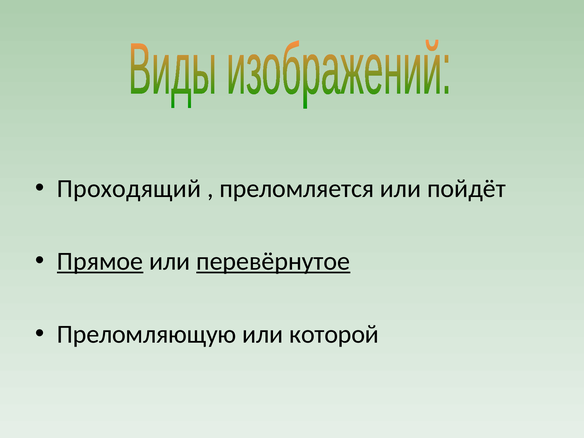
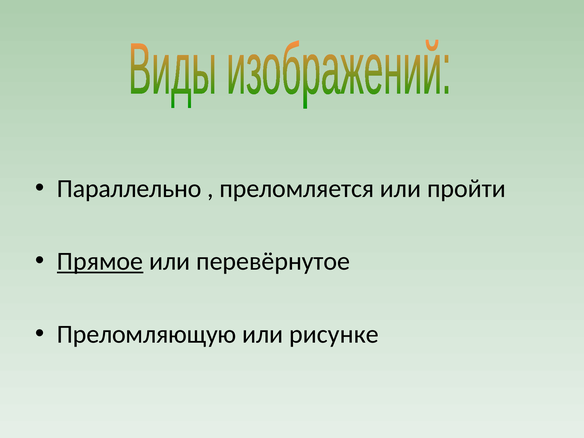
Проходящий: Проходящий -> Параллельно (129, 189)
пойдёт: пойдёт -> пройти (467, 189)
перевёрнутое underline: present -> none (273, 261)
которой: которой -> рисунке (334, 334)
